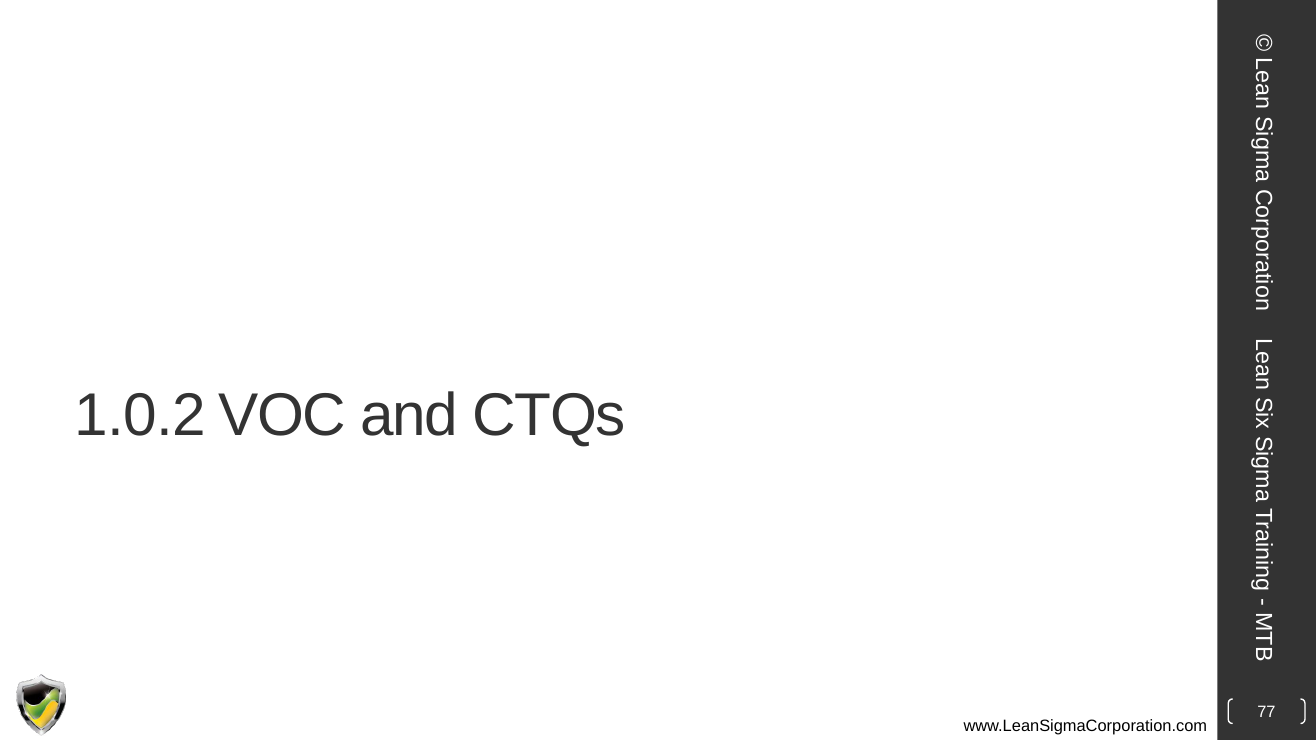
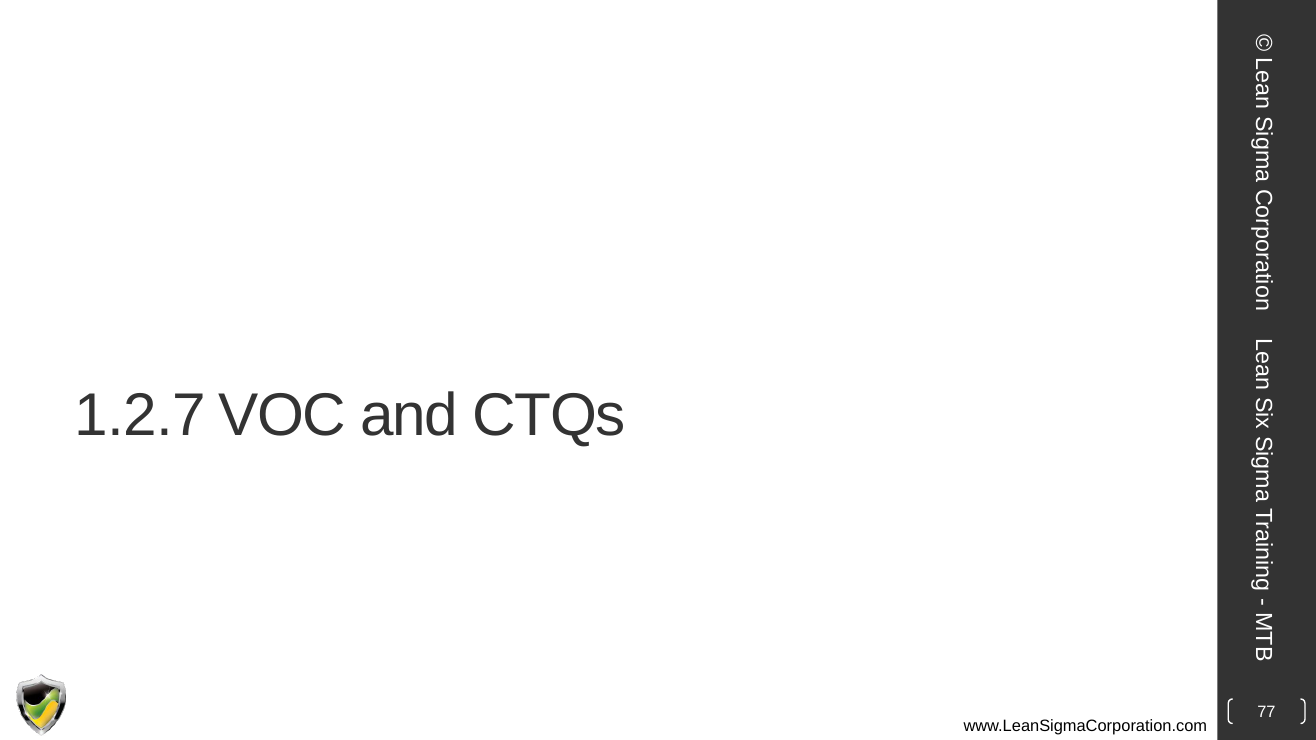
1.0.2: 1.0.2 -> 1.2.7 (140, 416)
